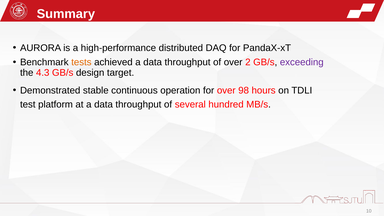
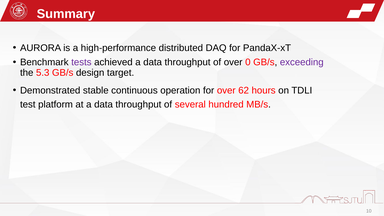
tests colour: orange -> purple (81, 62)
2: 2 -> 0 (248, 62)
4.3: 4.3 -> 5.3 (43, 73)
98: 98 -> 62 (244, 91)
